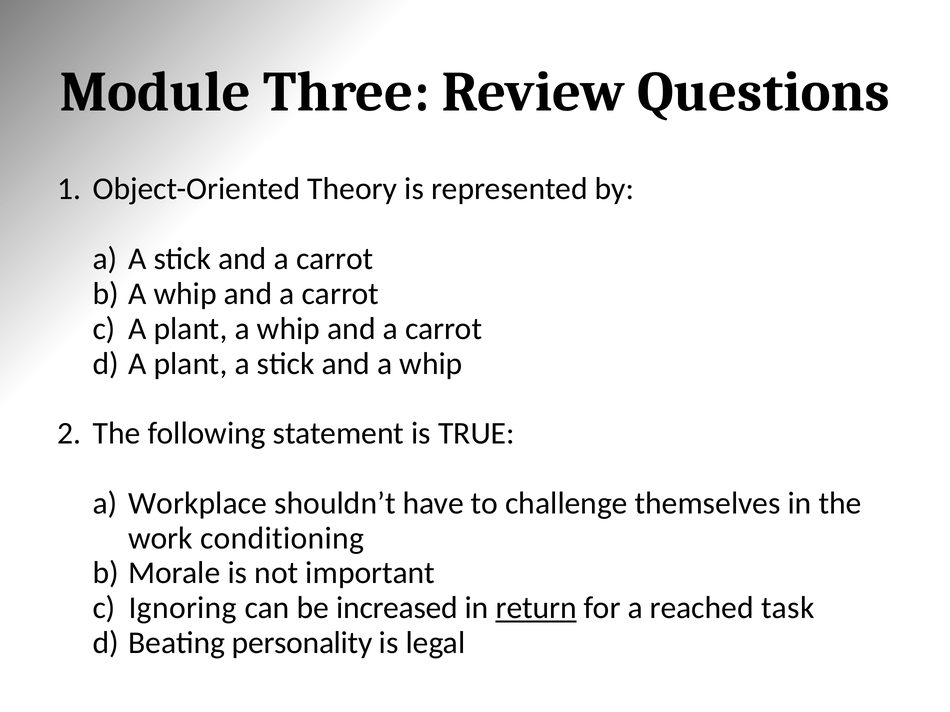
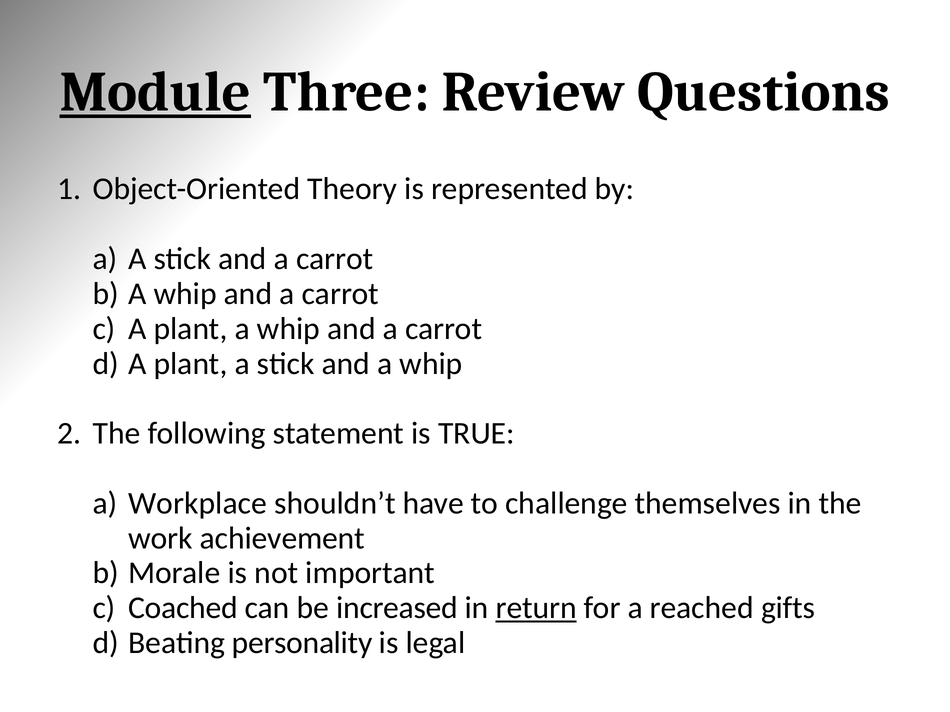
Module underline: none -> present (155, 92)
conditioning: conditioning -> achievement (282, 538)
Ignoring: Ignoring -> Coached (183, 608)
task: task -> gifts (788, 608)
